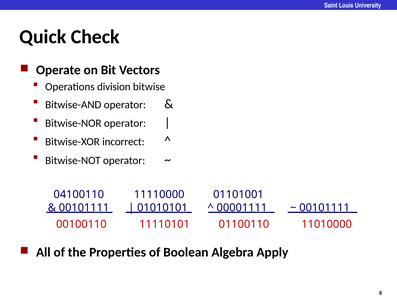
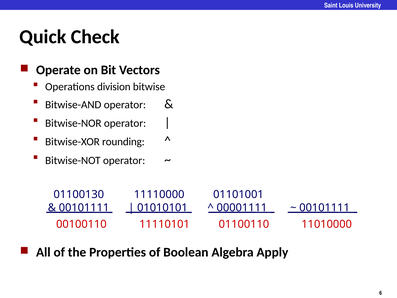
incorrect: incorrect -> rounding (123, 142)
04100110: 04100110 -> 01100130 (79, 194)
